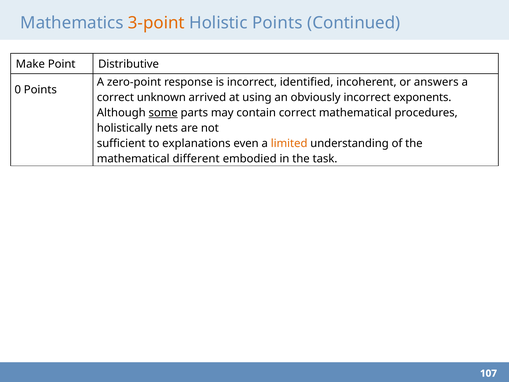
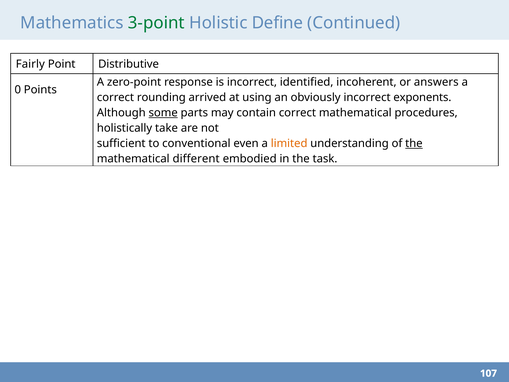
3-point colour: orange -> green (156, 23)
Holistic Points: Points -> Define (277, 23)
Make: Make -> Fairly (30, 64)
unknown: unknown -> rounding (161, 97)
nets: nets -> take (166, 128)
explanations: explanations -> conventional (196, 143)
the underline: none -> present (414, 143)
